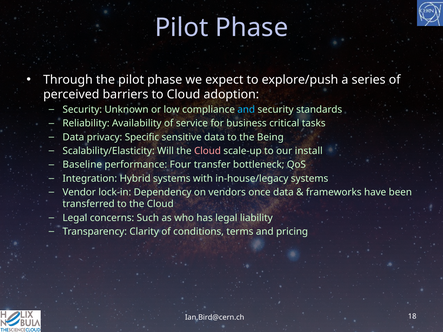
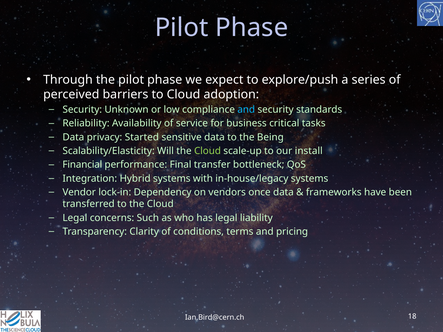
Specific: Specific -> Started (142, 137)
Cloud colour: pink -> light green (207, 151)
Baseline: Baseline -> Financial (82, 165)
Four: Four -> Final (181, 165)
